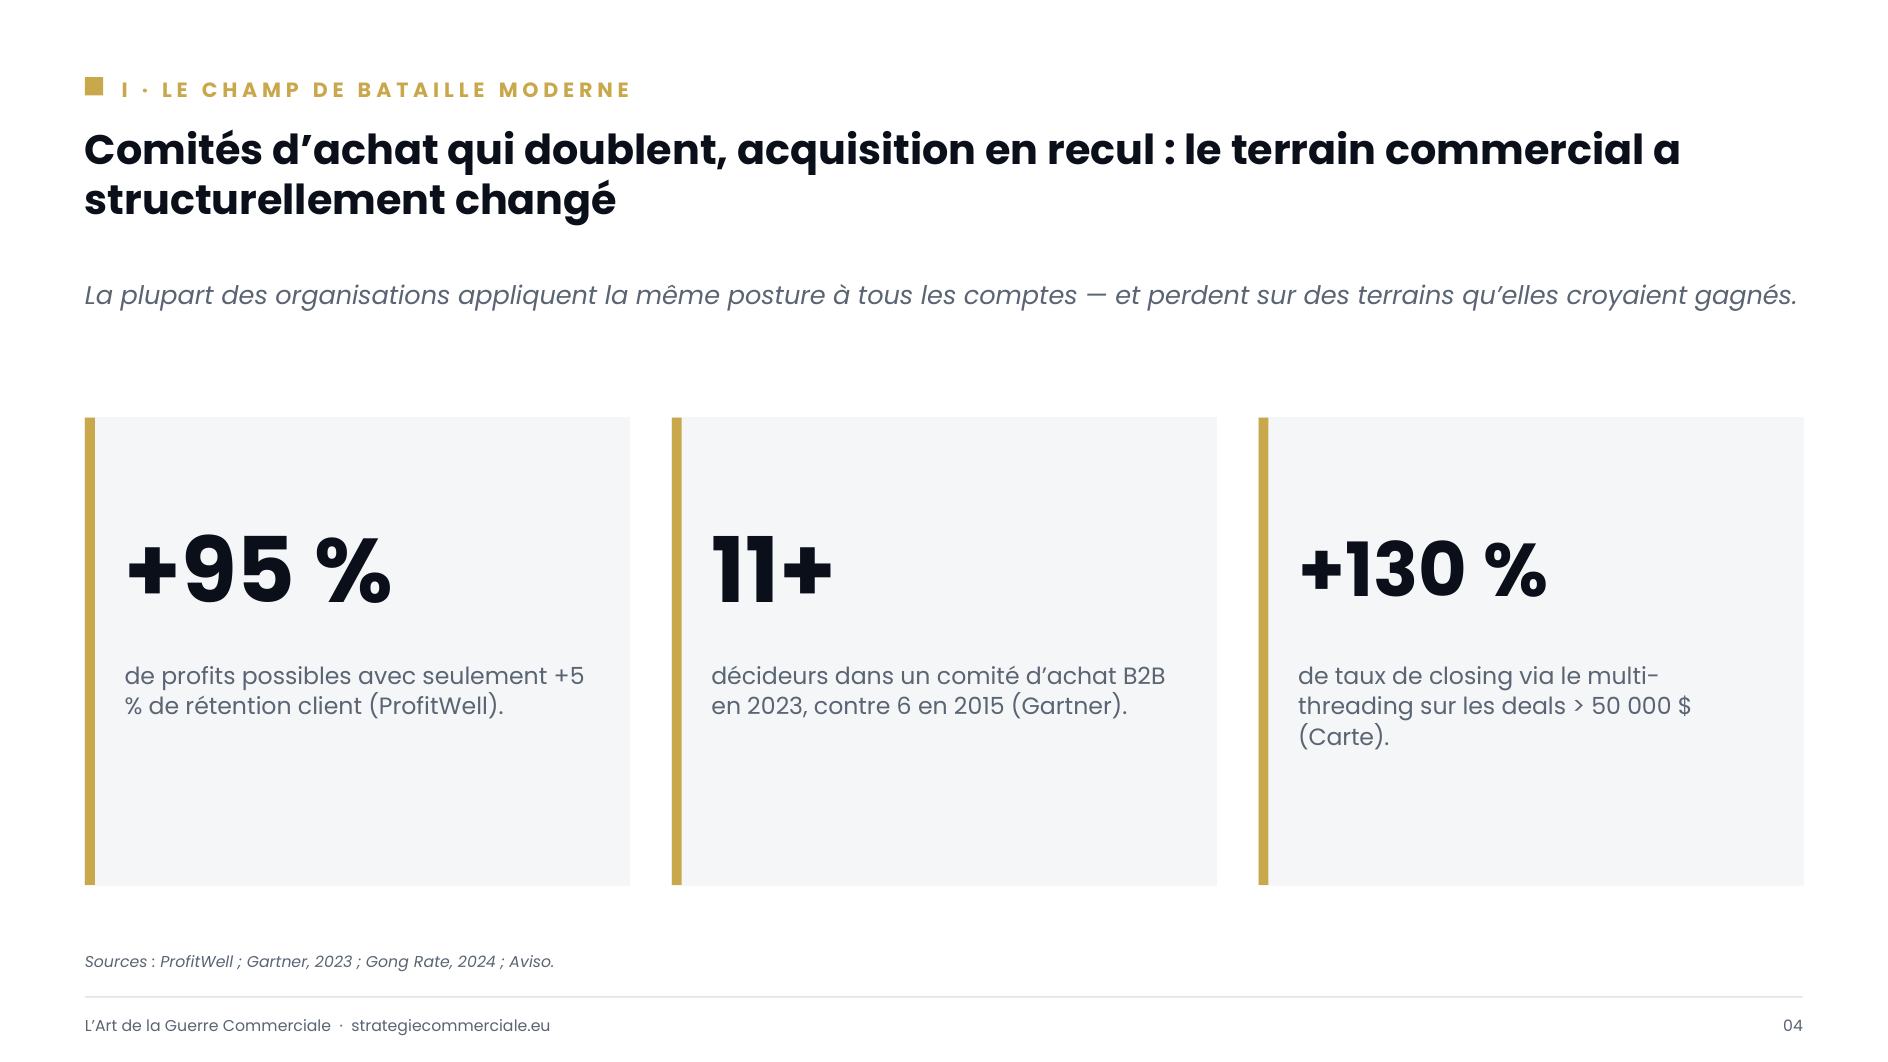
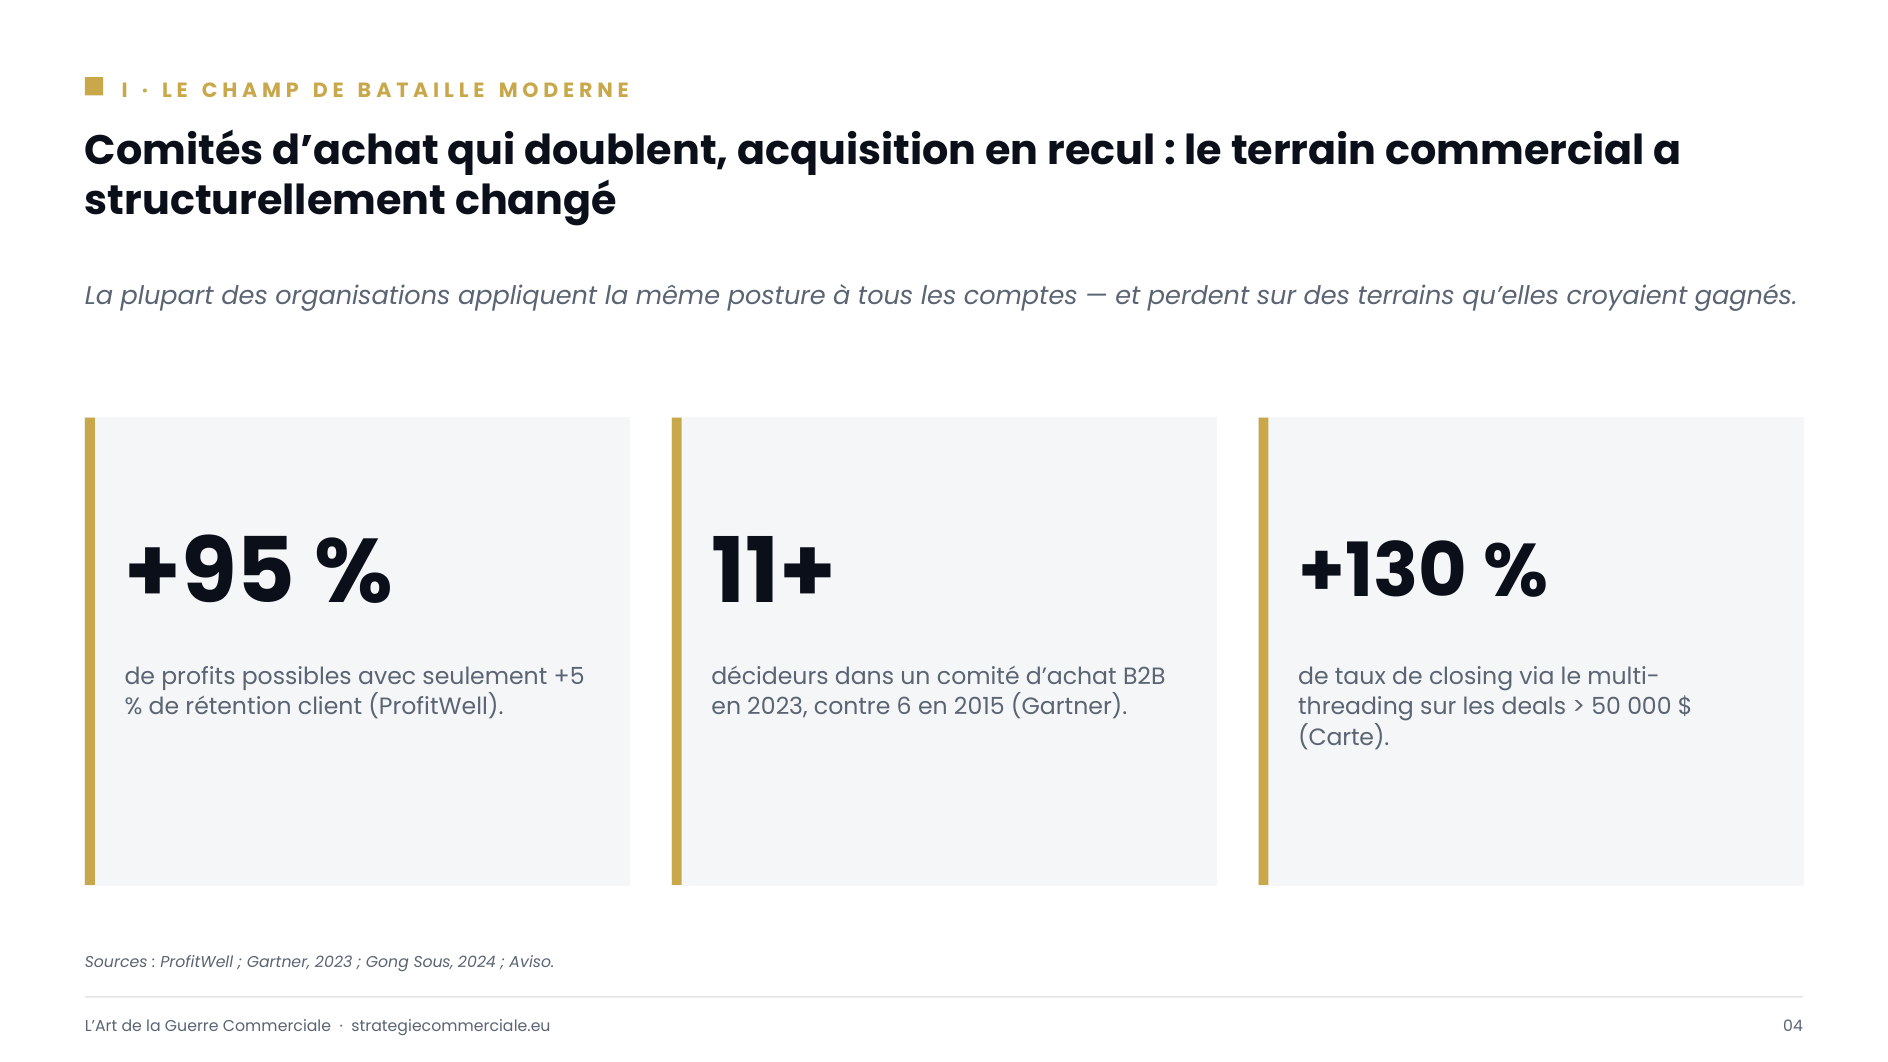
Rate: Rate -> Sous (434, 963)
